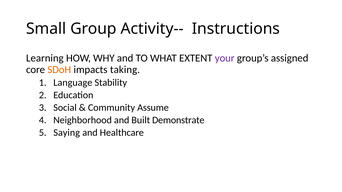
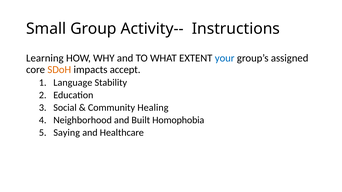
your colour: purple -> blue (225, 58)
taking: taking -> accept (125, 70)
Assume: Assume -> Healing (153, 108)
Demonstrate: Demonstrate -> Homophobia (178, 120)
